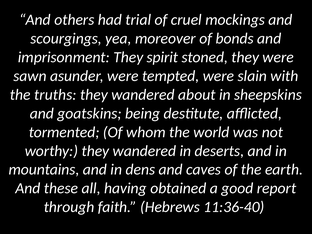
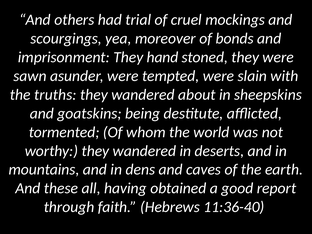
spirit: spirit -> hand (162, 57)
